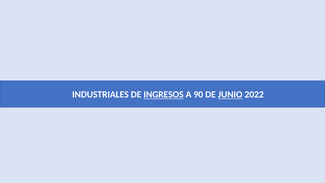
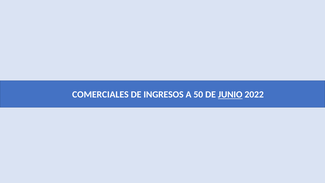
INDUSTRIALES: INDUSTRIALES -> COMERCIALES (100, 95)
INGRESOS underline: present -> none (164, 95)
90: 90 -> 50 (198, 95)
